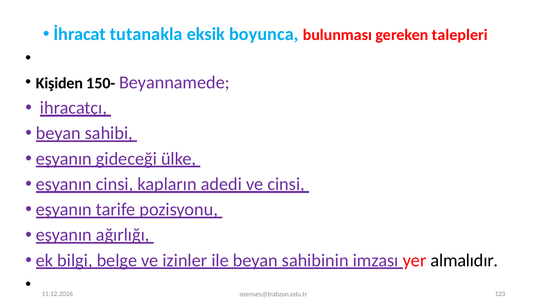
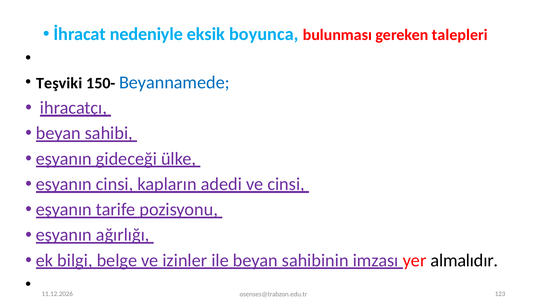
tutanakla: tutanakla -> nedeniyle (146, 34)
Kişiden: Kişiden -> Teşviki (59, 83)
Beyannamede colour: purple -> blue (174, 82)
